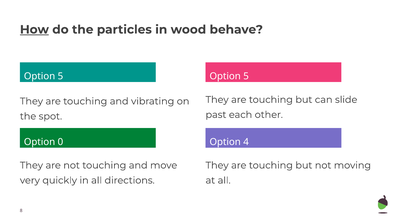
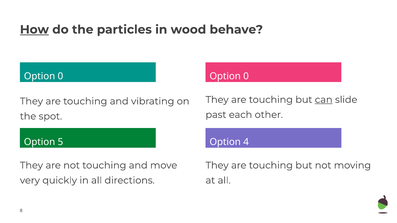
5: 5 -> 0 (60, 76)
5: 5 -> 0 (246, 76)
can underline: none -> present (324, 100)
0: 0 -> 5 (60, 142)
